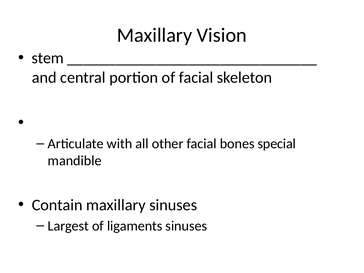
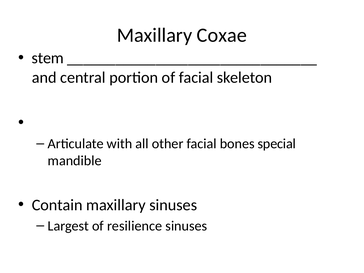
Vision: Vision -> Coxae (222, 35)
ligaments: ligaments -> resilience (135, 226)
